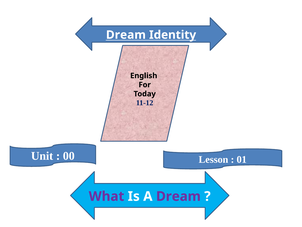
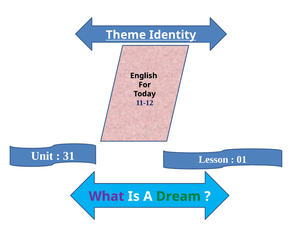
Dream: Dream -> Theme (126, 35)
00: 00 -> 31 (69, 156)
Dream colour: purple -> green (178, 196)
